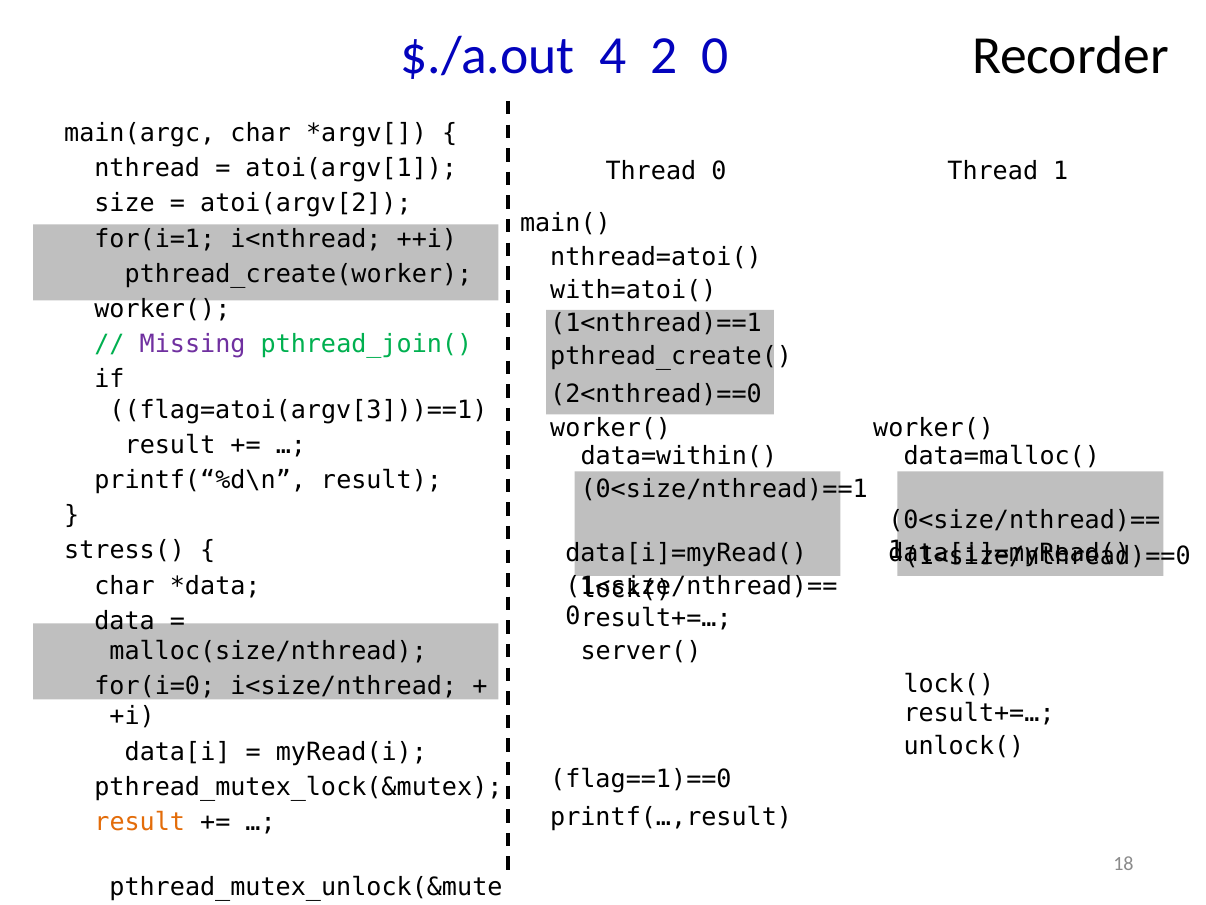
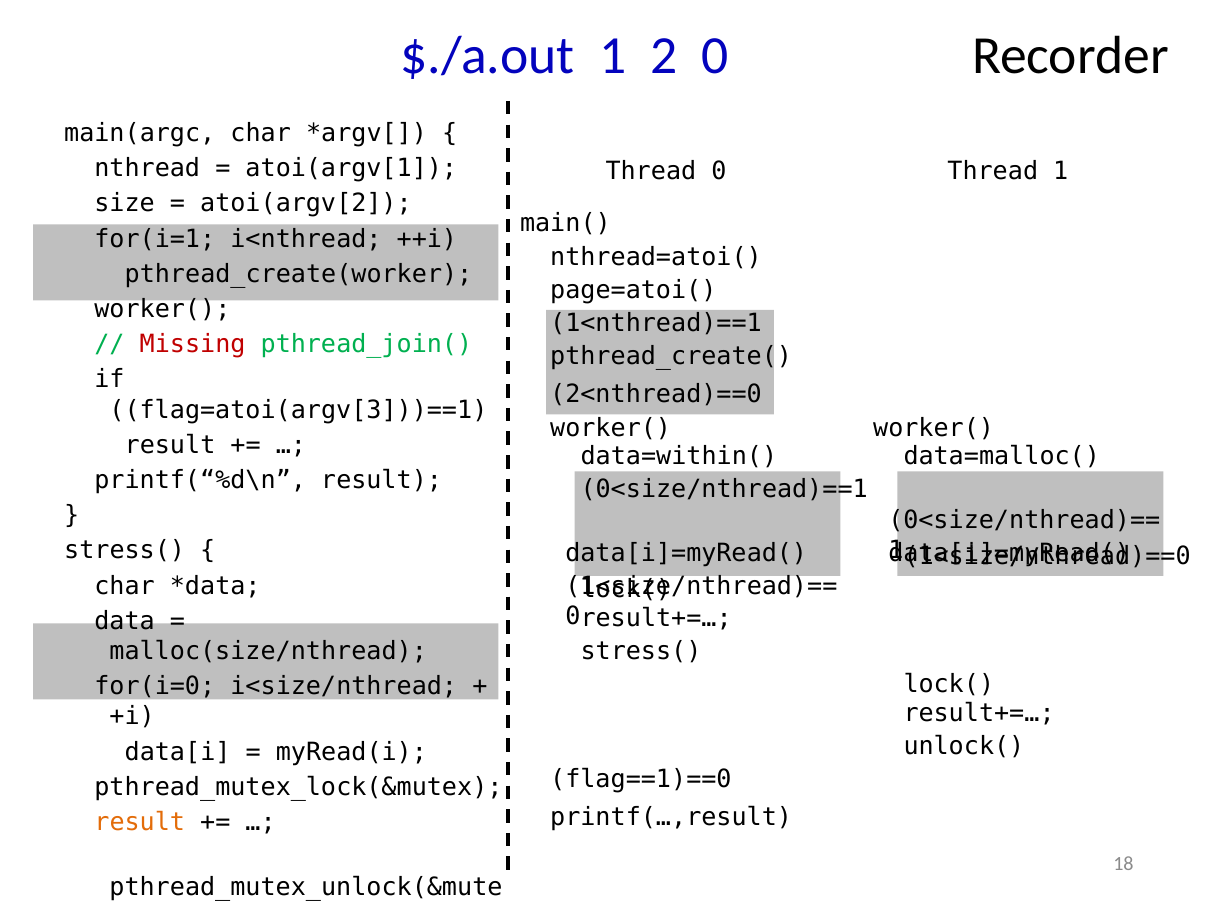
$./a.out 4: 4 -> 1 (613, 56)
with=atoi(: with=atoi( -> page=atoi( (633, 290)
Missing colour: purple -> red (193, 344)
server(: server( -> stress( (641, 651)
